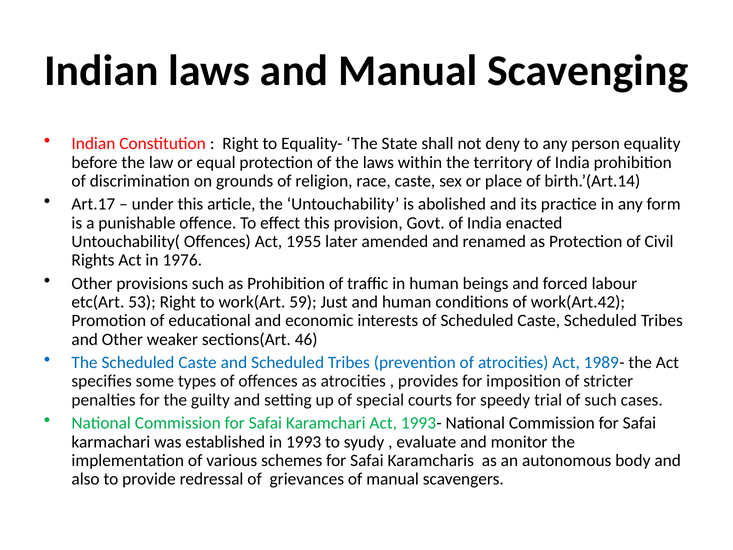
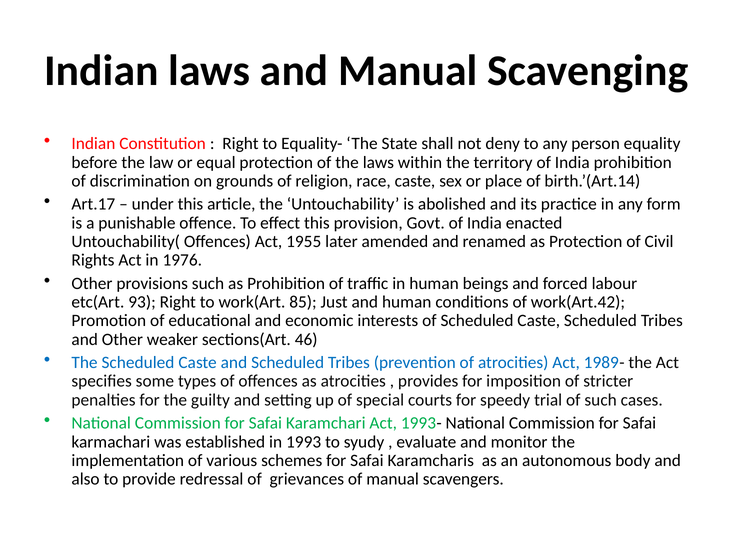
53: 53 -> 93 (142, 302)
59: 59 -> 85 (303, 302)
